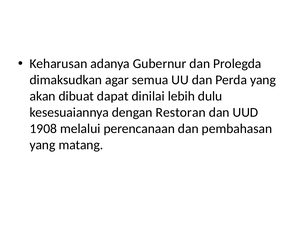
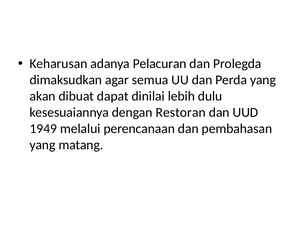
Gubernur: Gubernur -> Pelacuran (160, 64)
1908: 1908 -> 1949 (43, 129)
